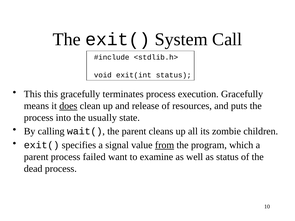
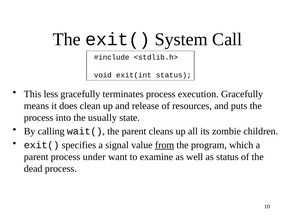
This this: this -> less (51, 94)
does underline: present -> none (68, 106)
failed: failed -> under (94, 157)
